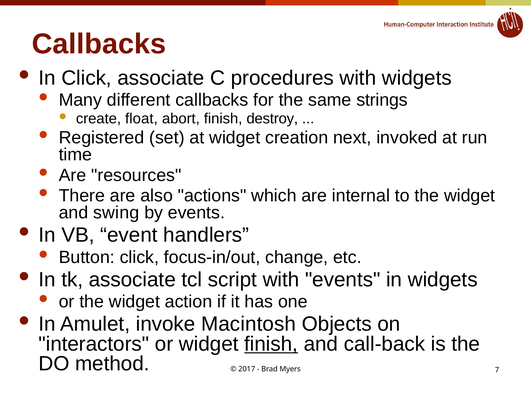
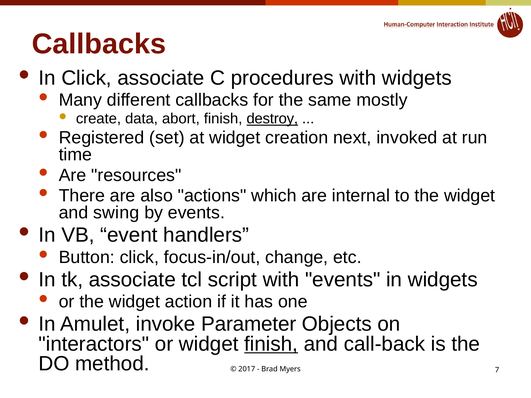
strings: strings -> mostly (382, 100)
float: float -> data (141, 119)
destroy underline: none -> present (272, 119)
Macintosh: Macintosh -> Parameter (249, 324)
